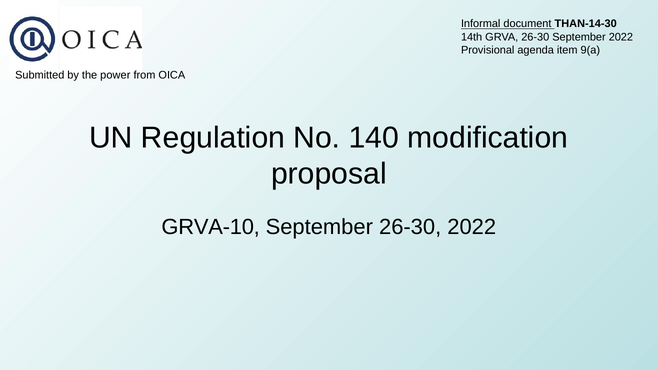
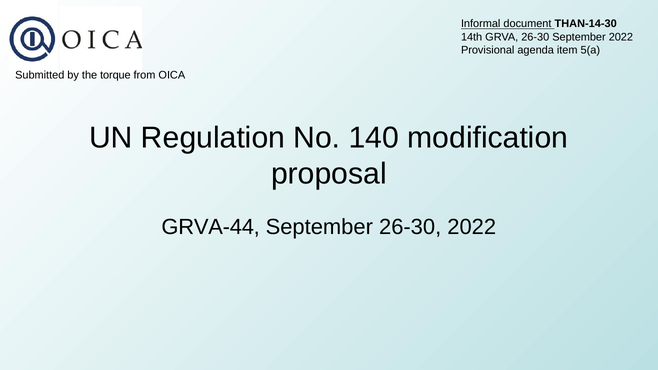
9(a: 9(a -> 5(a (590, 50)
power: power -> torque (115, 75)
GRVA-10: GRVA-10 -> GRVA-44 (211, 227)
